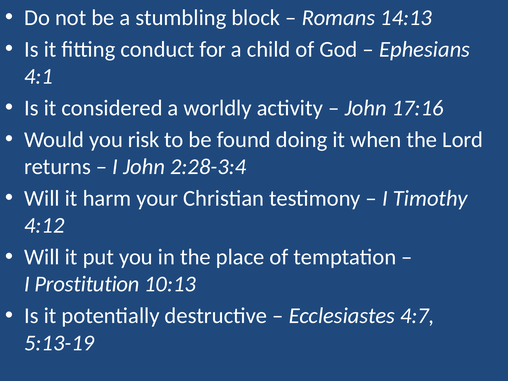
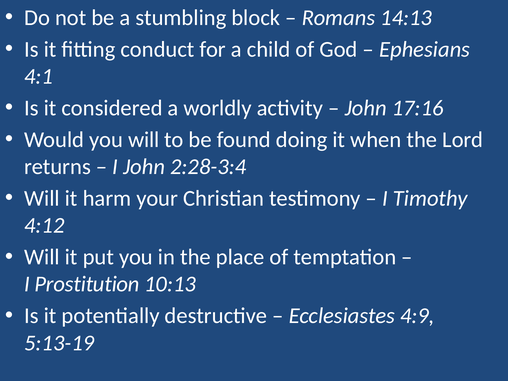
you risk: risk -> will (144, 140)
4:7: 4:7 -> 4:9 (417, 316)
